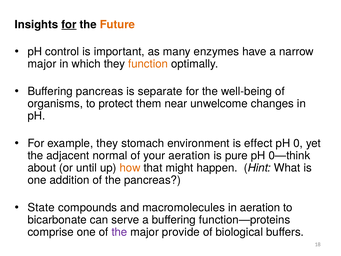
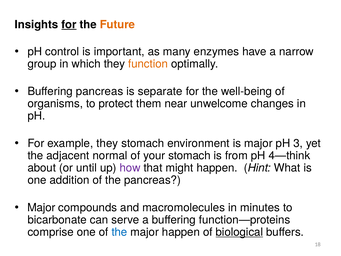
major: major -> group (42, 64)
is effect: effect -> major (258, 143)
0: 0 -> 3 (298, 143)
your aeration: aeration -> stomach (189, 155)
pure: pure -> from (236, 155)
0—think: 0—think -> 4—think (289, 155)
how colour: orange -> purple (130, 168)
State: State -> Major (41, 207)
in aeration: aeration -> minutes (260, 207)
the colour: purple -> blue (119, 232)
major provide: provide -> happen (181, 232)
biological underline: none -> present (239, 232)
